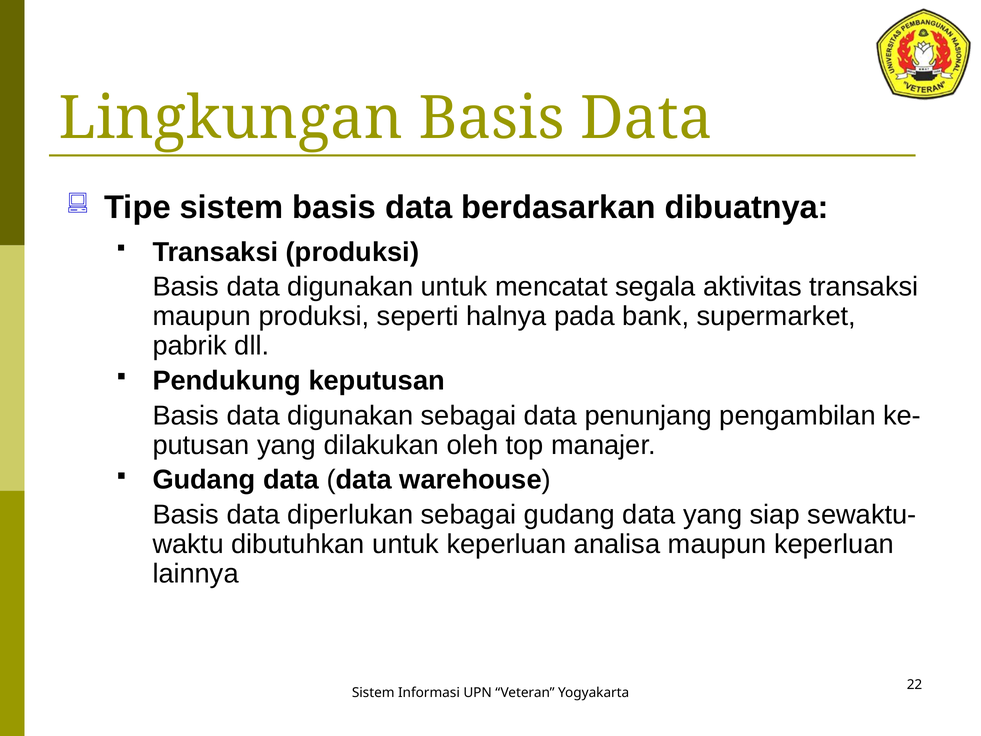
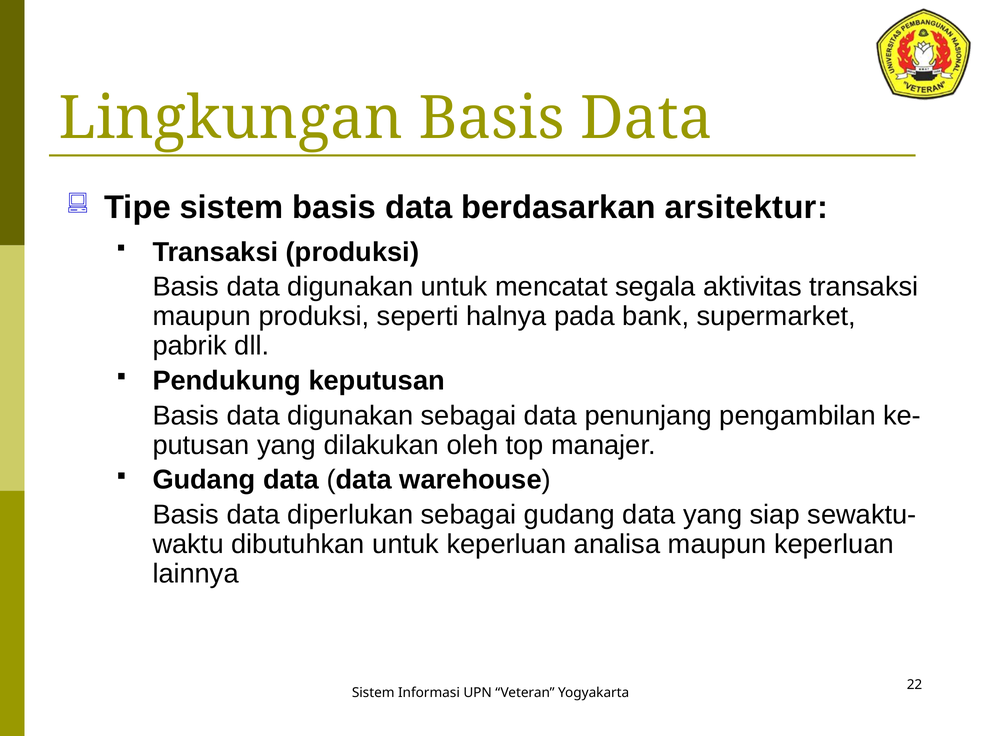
dibuatnya: dibuatnya -> arsitektur (746, 208)
